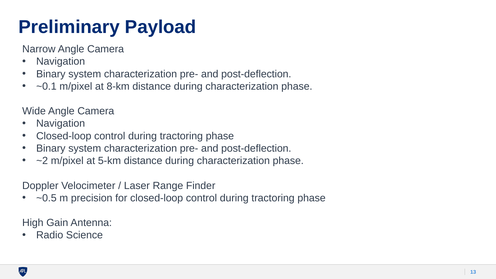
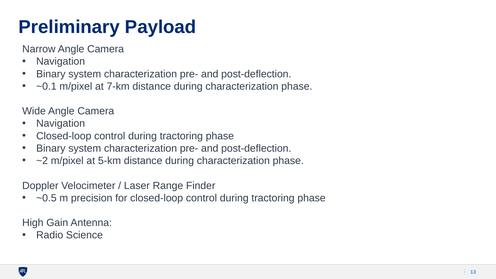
8-km: 8-km -> 7-km (118, 86)
